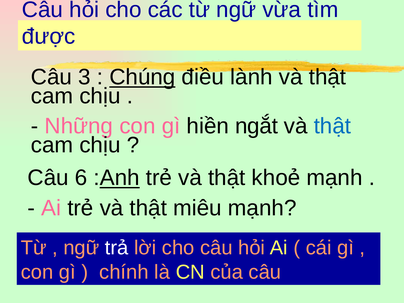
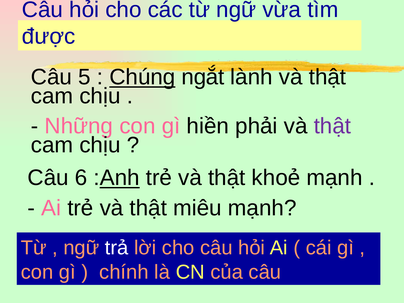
3: 3 -> 5 (84, 77)
điều: điều -> ngắt (203, 77)
ngắt: ngắt -> phải (256, 126)
thật colour: blue -> purple (332, 126)
